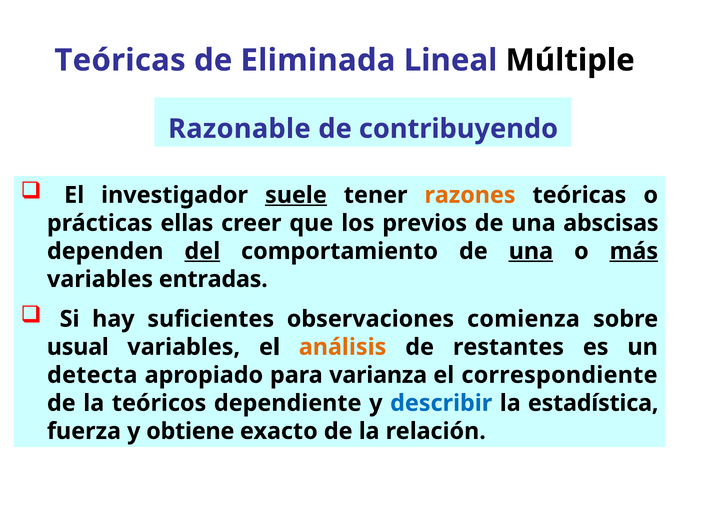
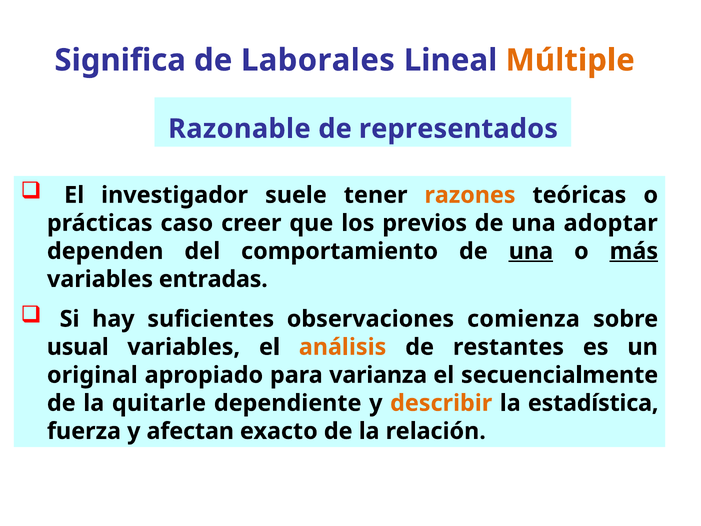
Teóricas: Teóricas -> Significa (120, 60)
Eliminada: Eliminada -> Laborales (318, 60)
Múltiple colour: black -> orange (570, 60)
contribuyendo: contribuyendo -> representados (458, 129)
suele underline: present -> none (296, 195)
ellas: ellas -> caso (187, 223)
abscisas: abscisas -> adoptar (611, 223)
del underline: present -> none (202, 251)
detecta: detecta -> original (92, 375)
correspondiente: correspondiente -> secuencialmente (560, 375)
teóricos: teóricos -> quitarle (159, 403)
describir colour: blue -> orange (441, 403)
obtiene: obtiene -> afectan (190, 431)
